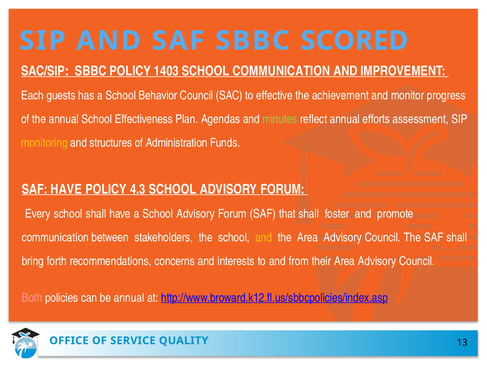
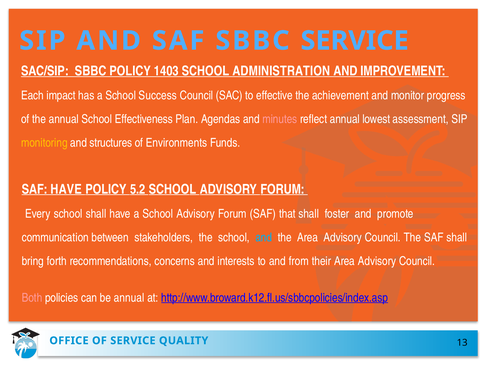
SBBC SCORED: SCORED -> SERVICE (355, 41)
SCHOOL COMMUNICATION: COMMUNICATION -> ADMINISTRATION (281, 71)
guests: guests -> impact (61, 95)
Behavior: Behavior -> Success (158, 95)
minutes colour: light green -> pink (280, 119)
efforts: efforts -> lowest (376, 119)
Administration: Administration -> Environments (176, 143)
4.3: 4.3 -> 5.2 (138, 189)
and colour: yellow -> light blue (264, 238)
